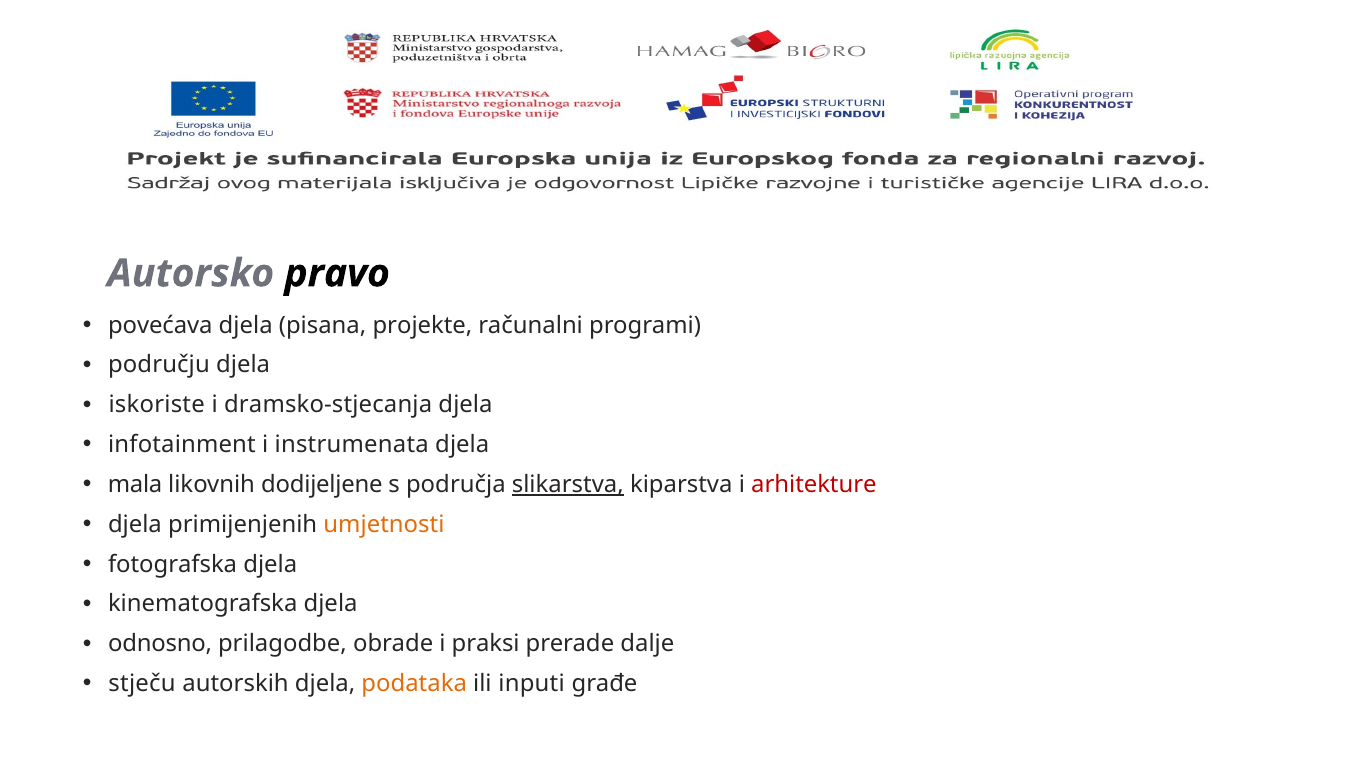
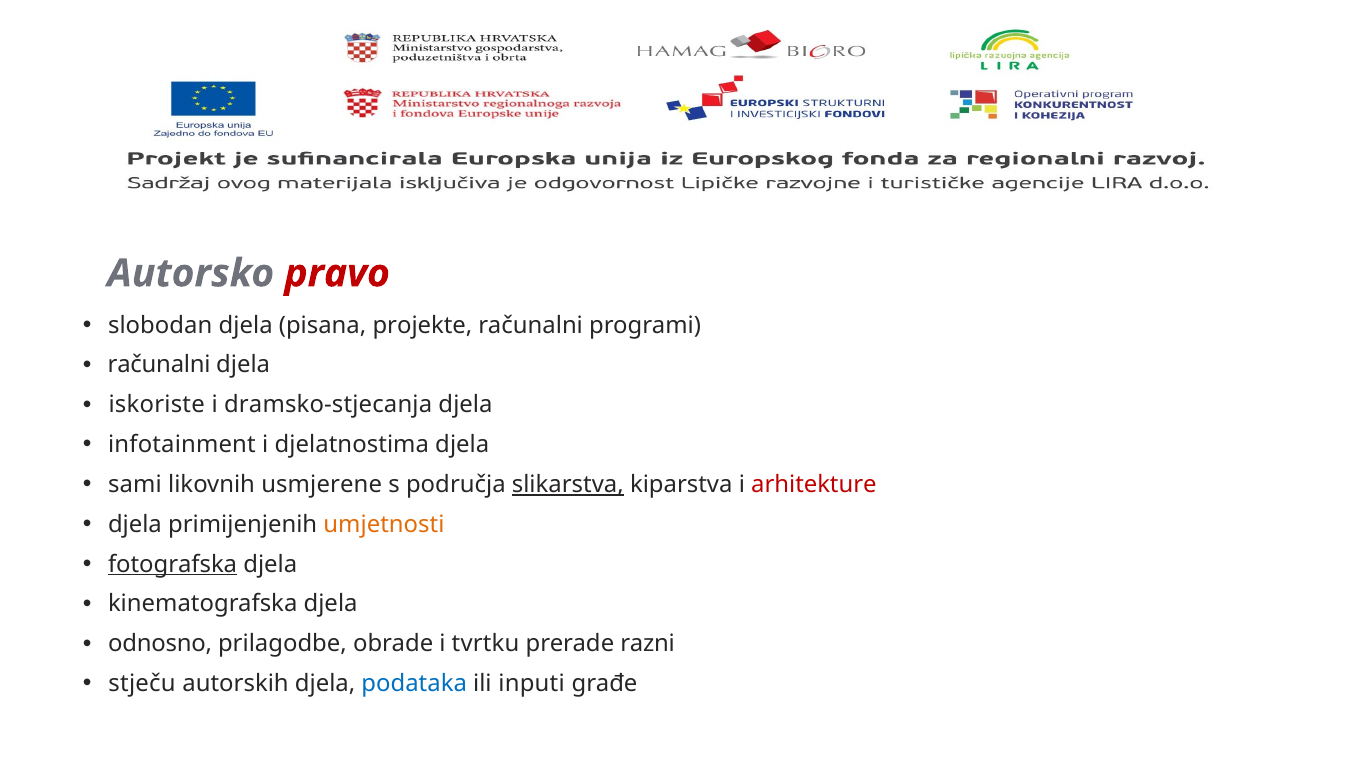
pravo colour: black -> red (337, 274)
povećava: povećava -> slobodan (160, 325)
području: području -> računalni (159, 365)
instrumenata: instrumenata -> djelatnostima (352, 445)
mala: mala -> sami (135, 485)
dodijeljene: dodijeljene -> usmjerene (322, 485)
fotografska underline: none -> present (173, 564)
praksi: praksi -> tvrtku (486, 644)
dalje: dalje -> razni (648, 644)
podataka colour: orange -> blue (414, 684)
